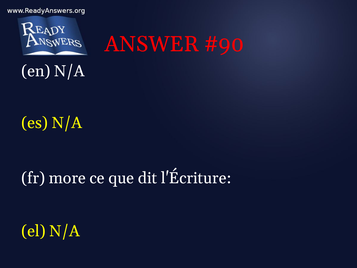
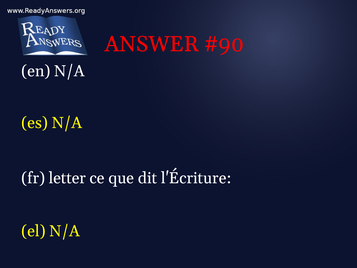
more: more -> letter (67, 178)
